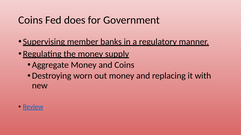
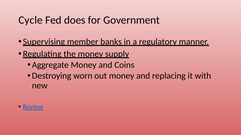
Coins: Coins -> Cycle (31, 20)
